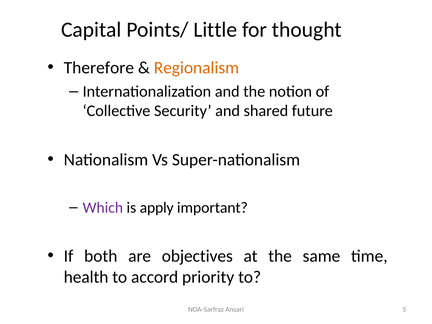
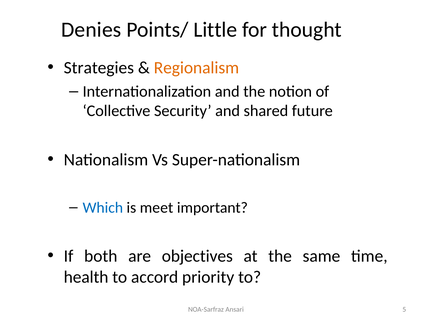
Capital: Capital -> Denies (91, 30)
Therefore: Therefore -> Strategies (99, 68)
Which colour: purple -> blue (103, 208)
apply: apply -> meet (157, 208)
